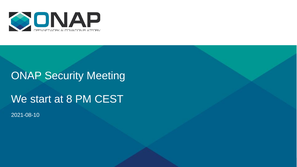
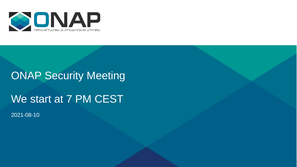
8: 8 -> 7 (69, 99)
